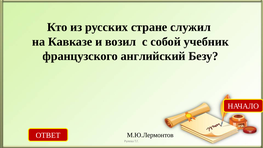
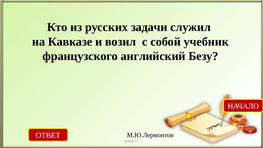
стране: стране -> задачи (149, 27)
